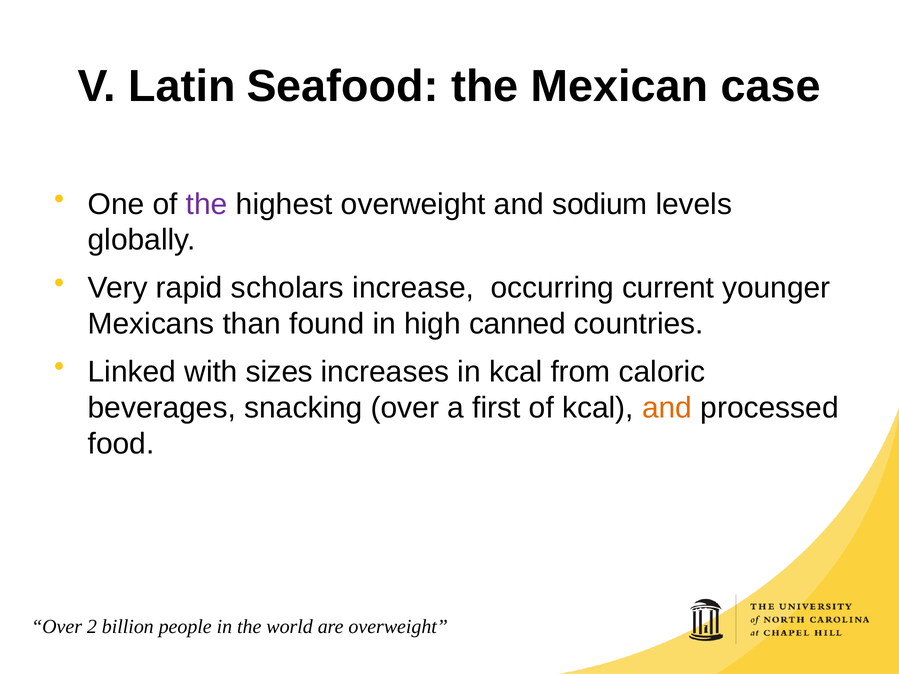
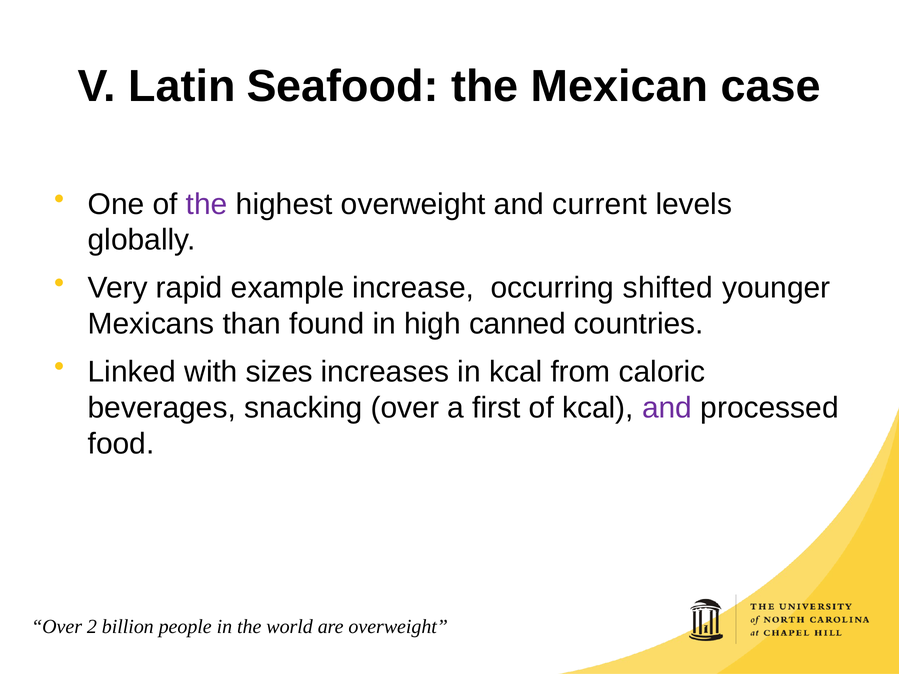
sodium: sodium -> current (600, 204)
scholars: scholars -> example (288, 288)
current: current -> shifted (668, 288)
and colour: orange -> purple (667, 408)
